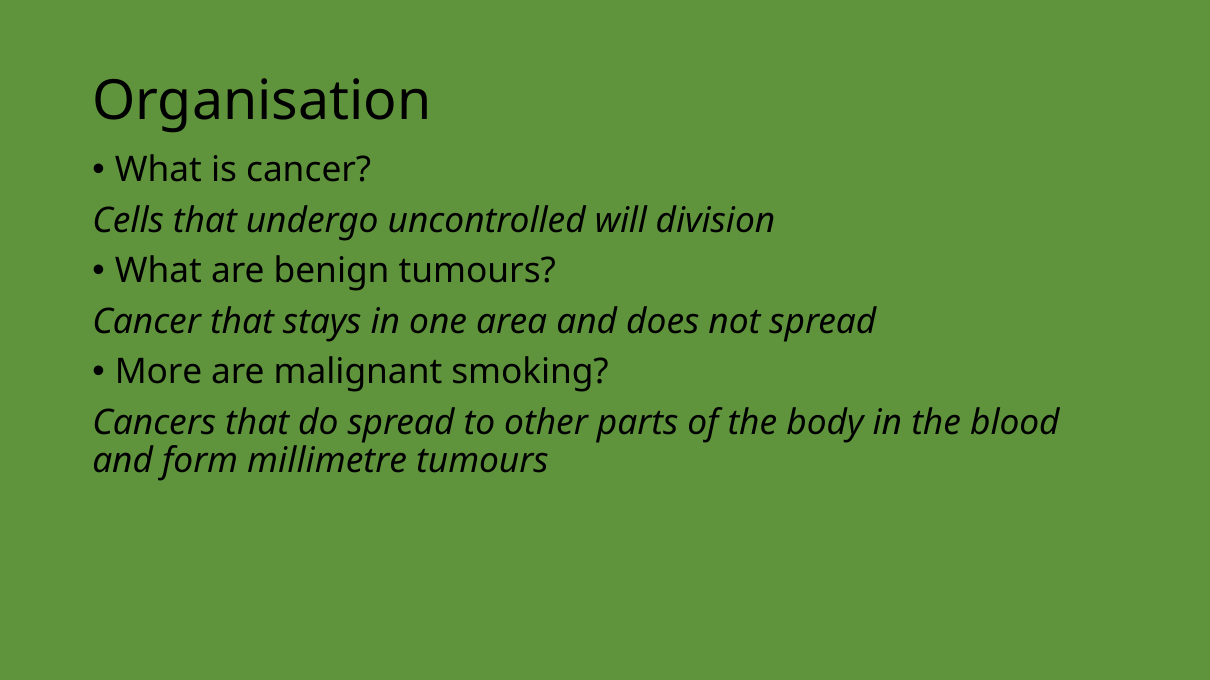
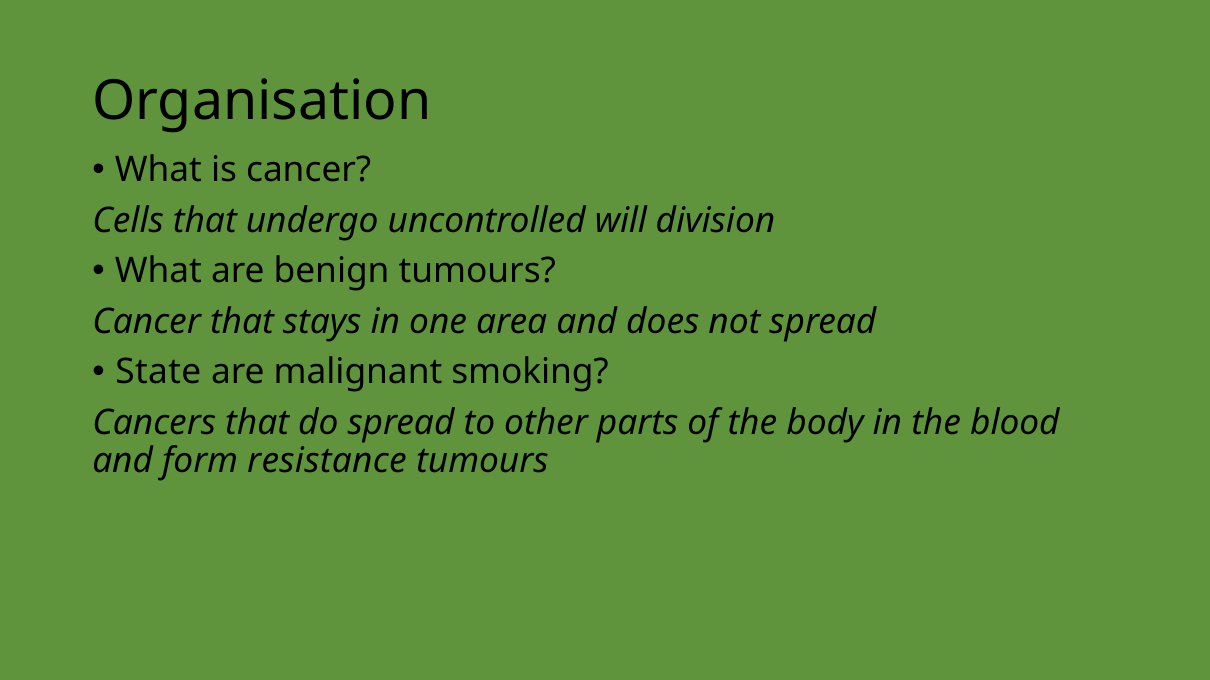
More: More -> State (158, 373)
millimetre: millimetre -> resistance (327, 461)
